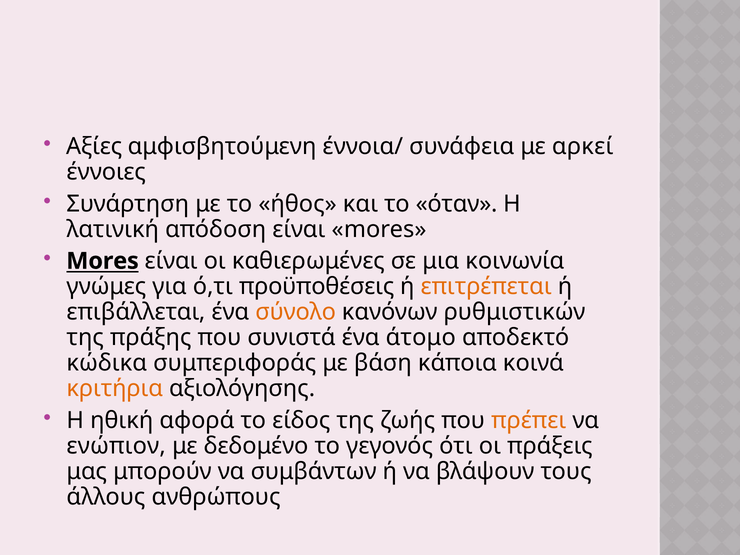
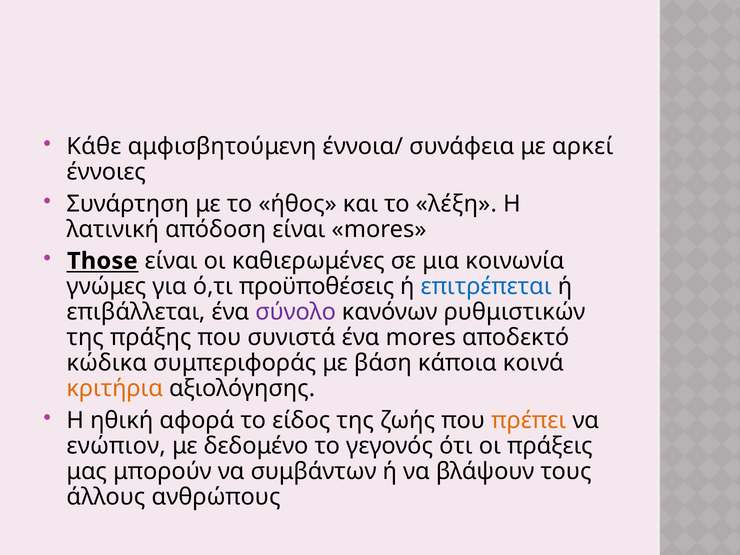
Αξίες: Αξίες -> Κάθε (94, 147)
όταν: όταν -> λέξη (456, 204)
Mores: Mores -> Those (102, 261)
επιτρέπεται colour: orange -> blue (486, 286)
σύνολο colour: orange -> purple (296, 312)
ένα άτομο: άτομο -> mores (421, 338)
